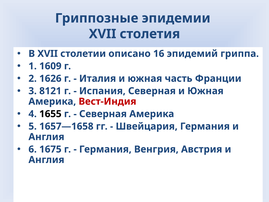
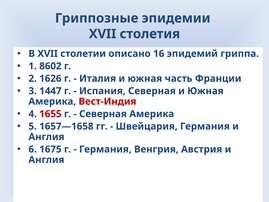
1609: 1609 -> 8602 (50, 66)
8121: 8121 -> 1447 (50, 91)
1655 colour: black -> red (50, 114)
